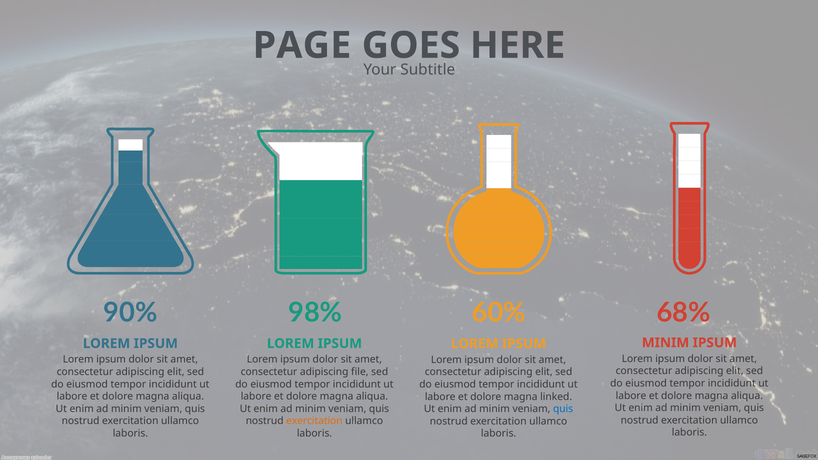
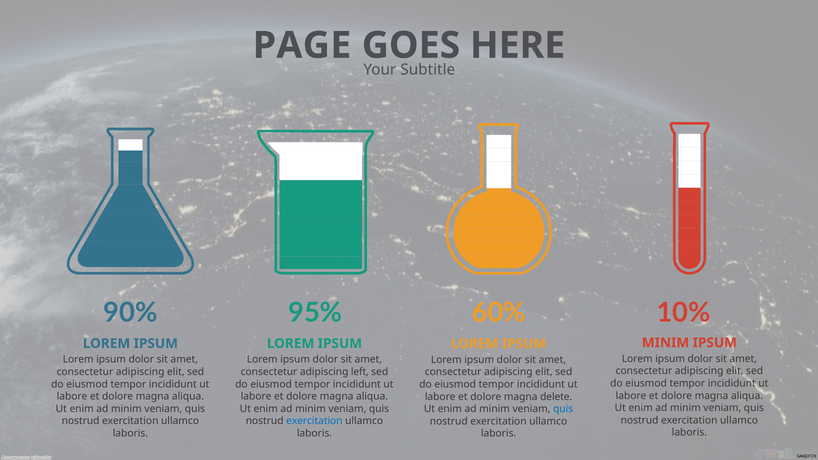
98%: 98% -> 95% (315, 313)
68%: 68% -> 10% (684, 313)
file: file -> left (360, 372)
linked: linked -> delete (556, 397)
exercitation colour: orange -> blue (314, 421)
